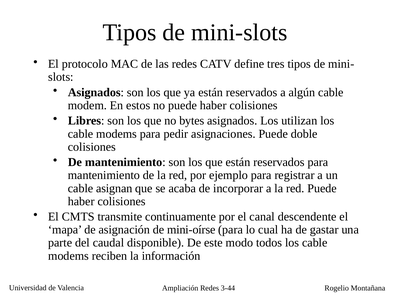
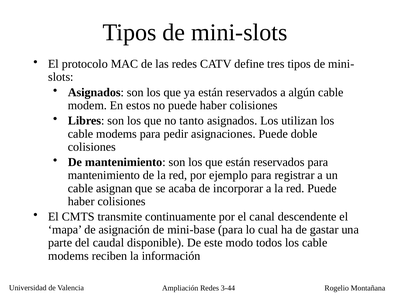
bytes: bytes -> tanto (192, 121)
mini-oírse: mini-oírse -> mini-base (191, 229)
